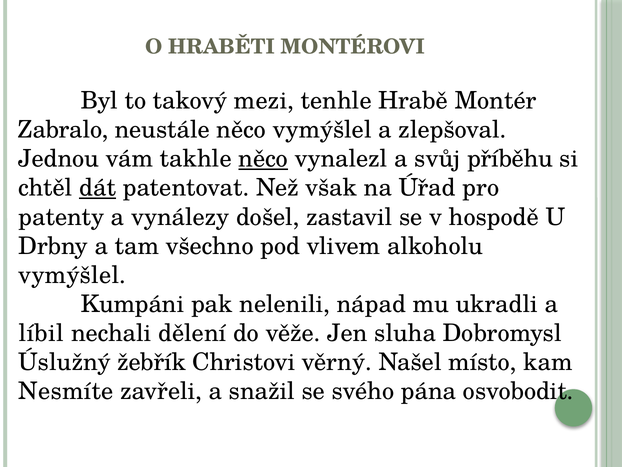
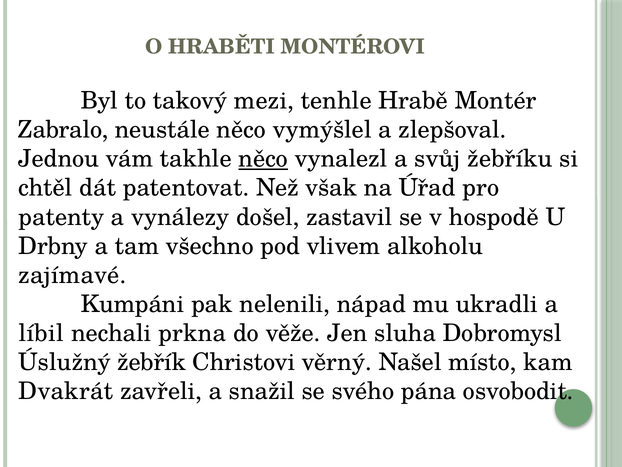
příběhu: příběhu -> žebříku (510, 159)
dát underline: present -> none (98, 188)
vymýšlel: vymýšlel -> zajímavé (72, 275)
dělení: dělení -> prkna (192, 333)
Nesmíte: Nesmíte -> Dvakrát (66, 391)
